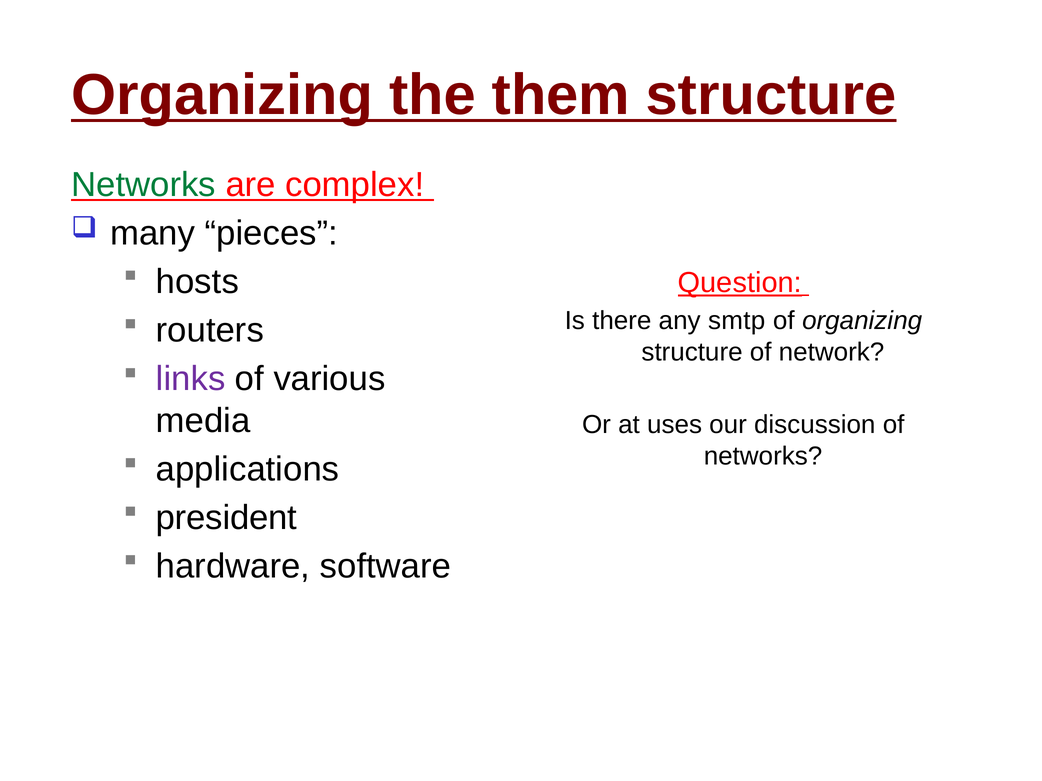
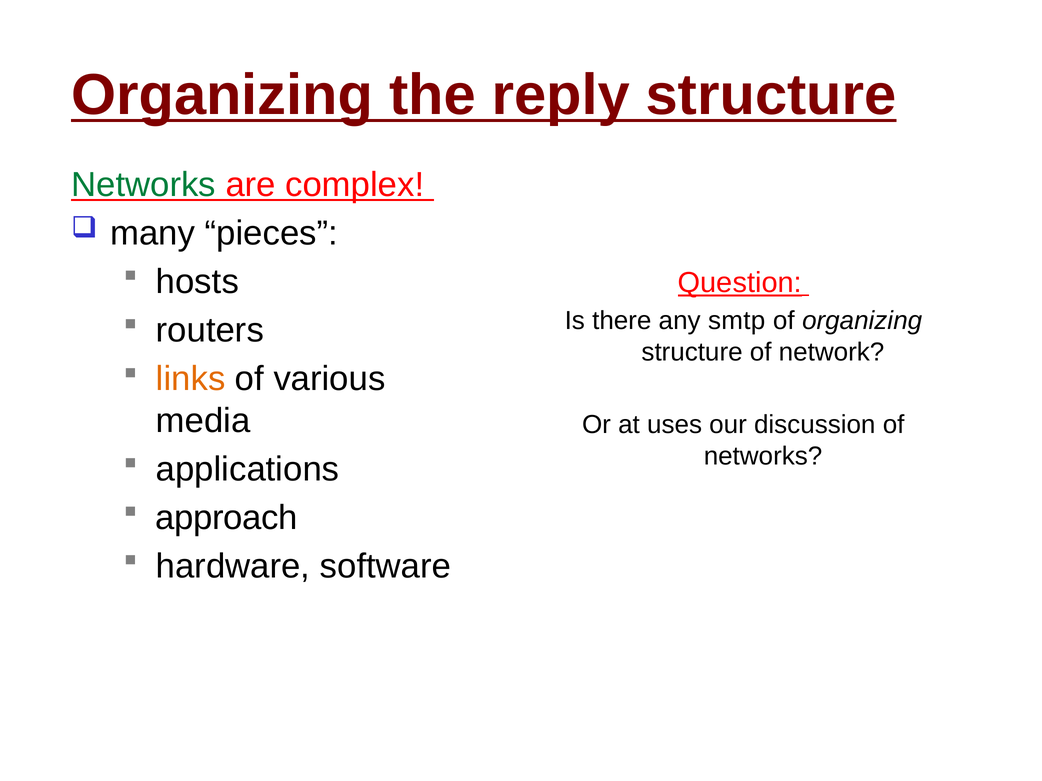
them: them -> reply (561, 95)
links colour: purple -> orange (191, 379)
president: president -> approach (226, 518)
